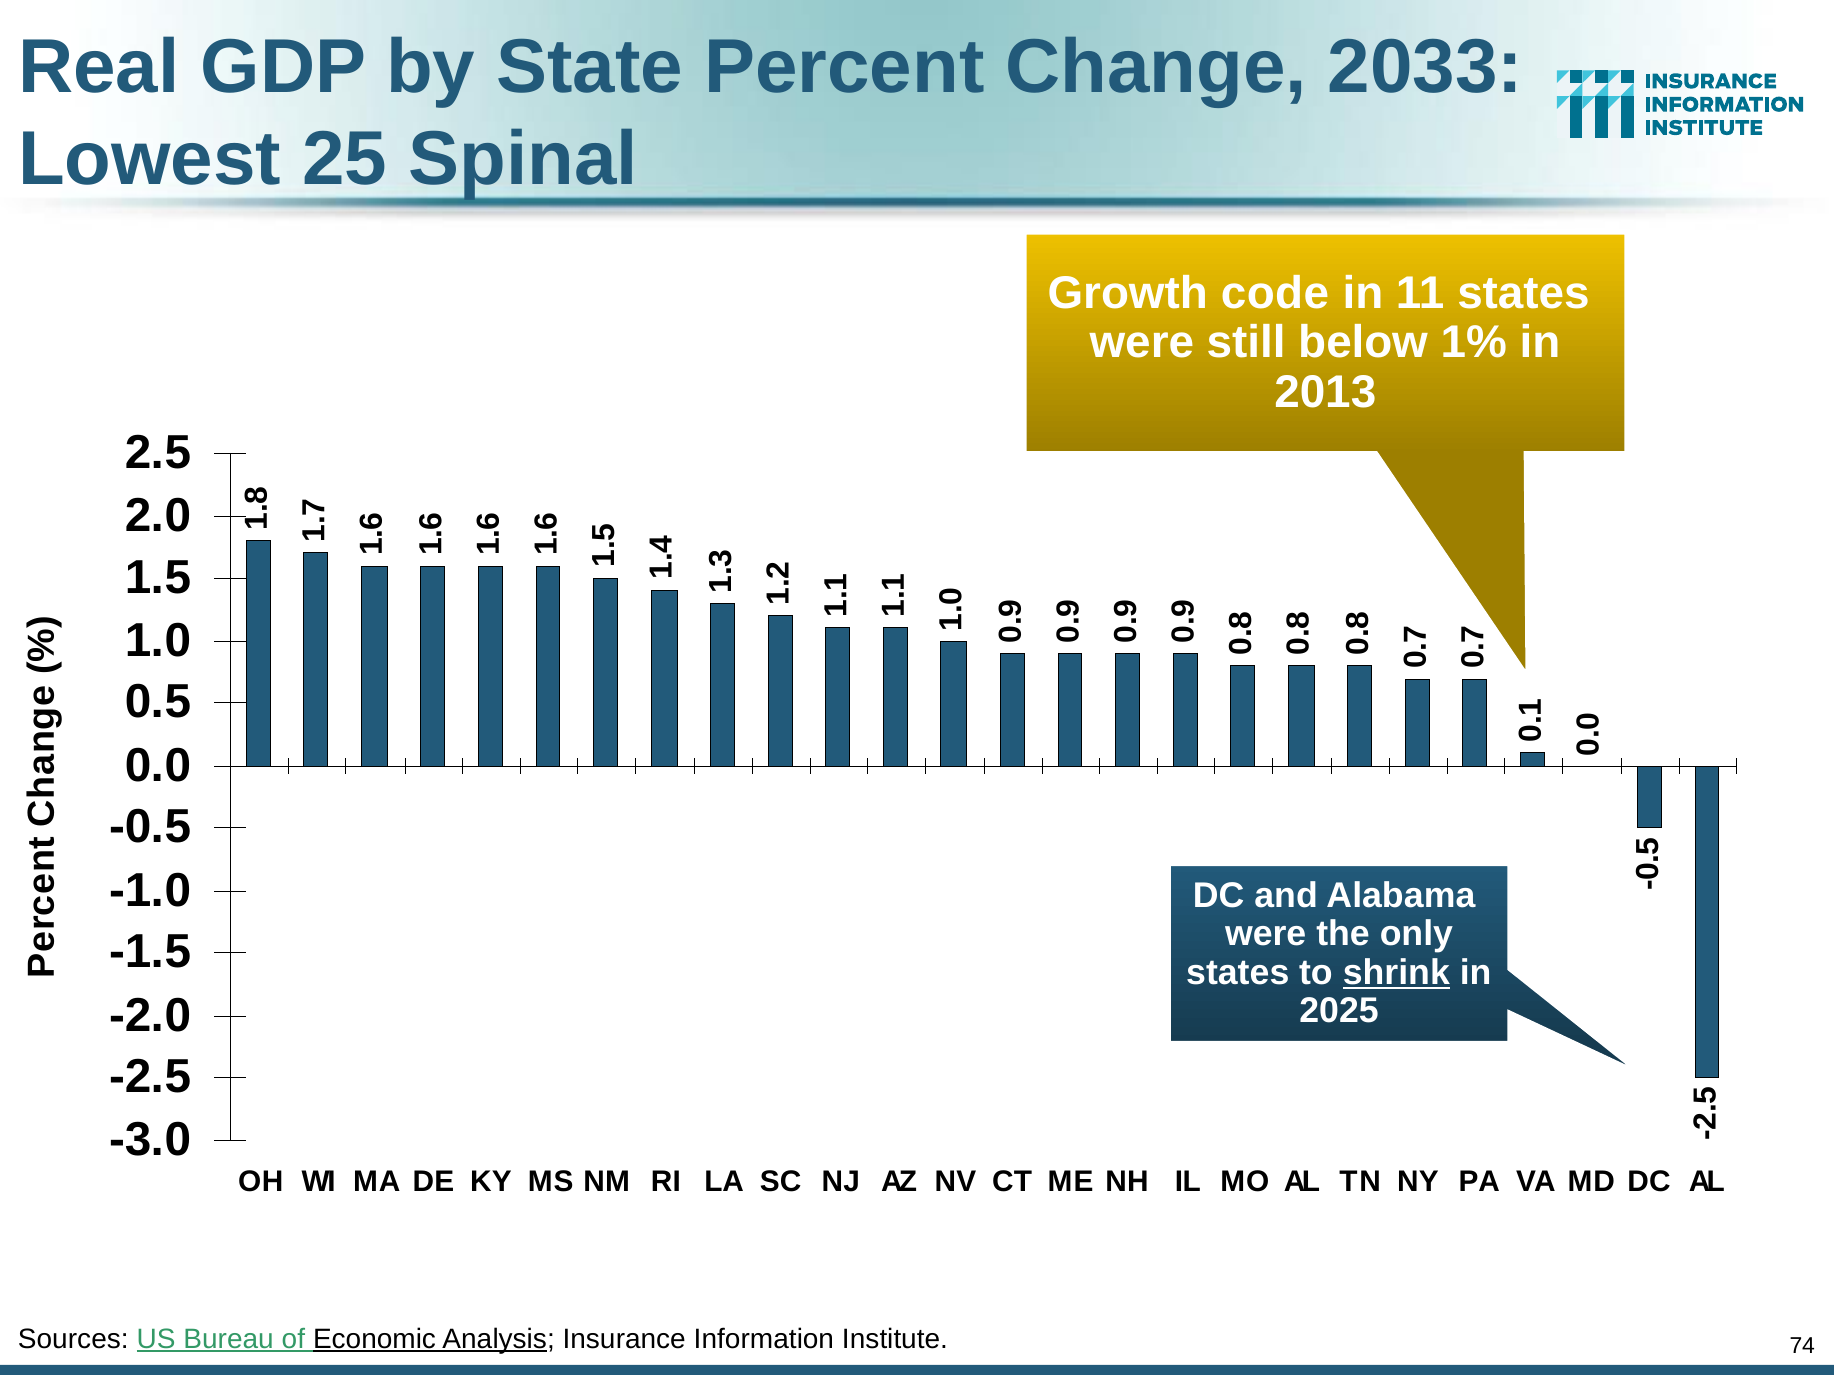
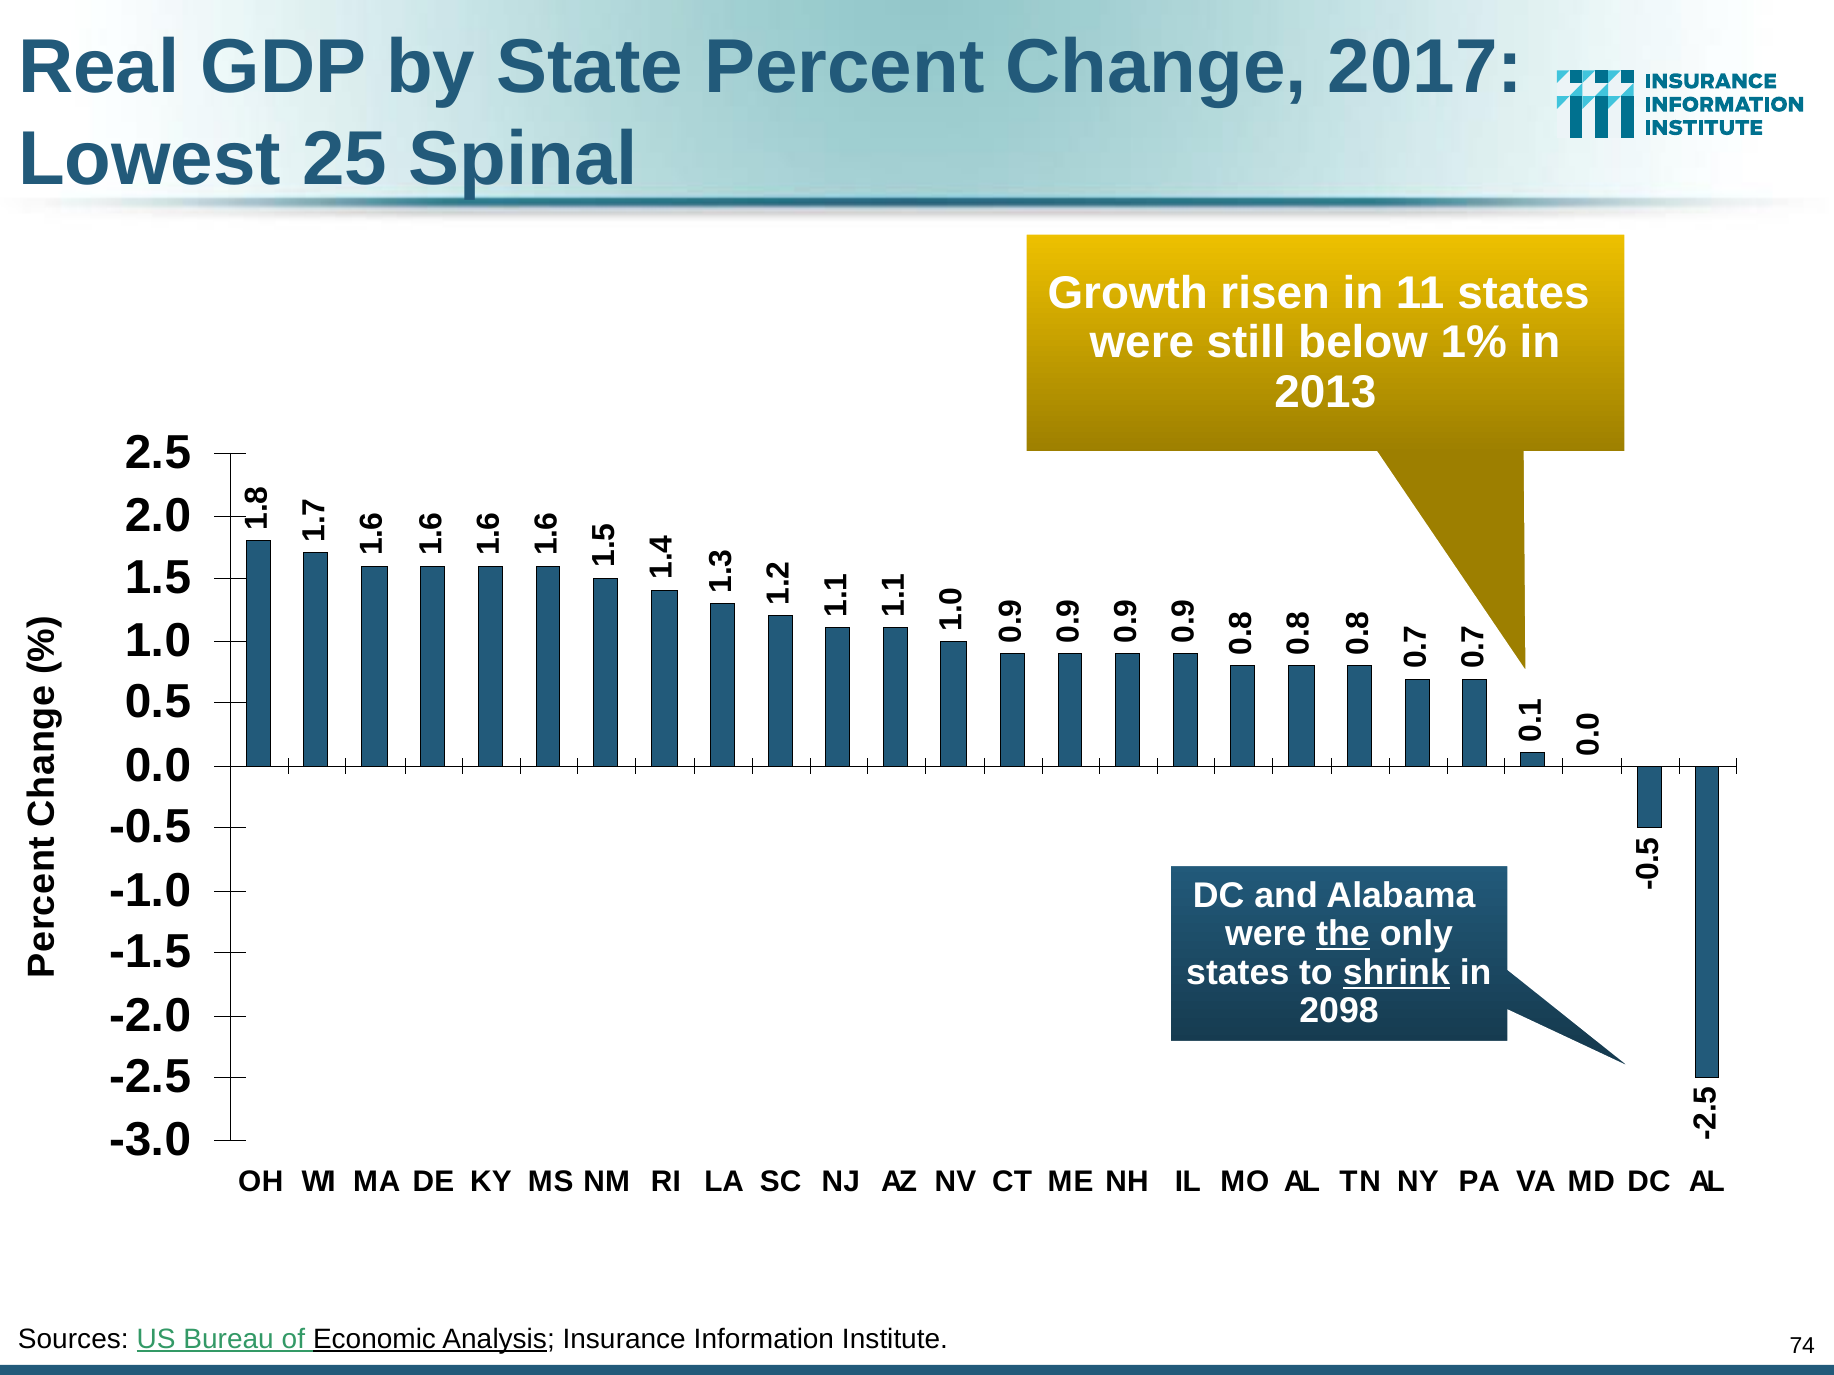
2033: 2033 -> 2017 (1426, 67)
code: code -> risen (1275, 293)
the underline: none -> present (1343, 934)
2025: 2025 -> 2098 (1339, 1012)
